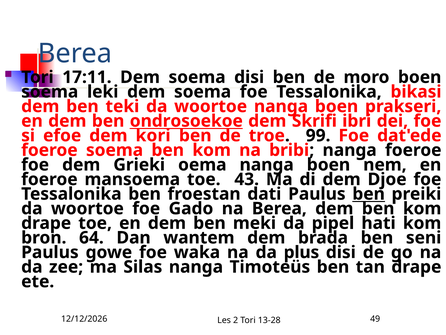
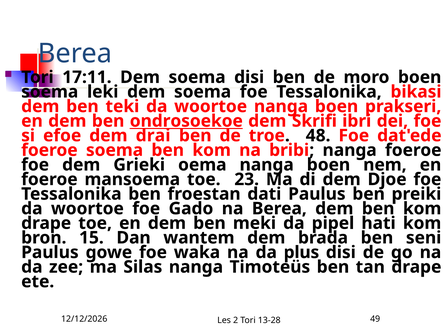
kori: kori -> drai (153, 135)
99: 99 -> 48 (318, 135)
43: 43 -> 23 (247, 179)
ben underline: present -> none (369, 194)
64: 64 -> 15 (91, 237)
